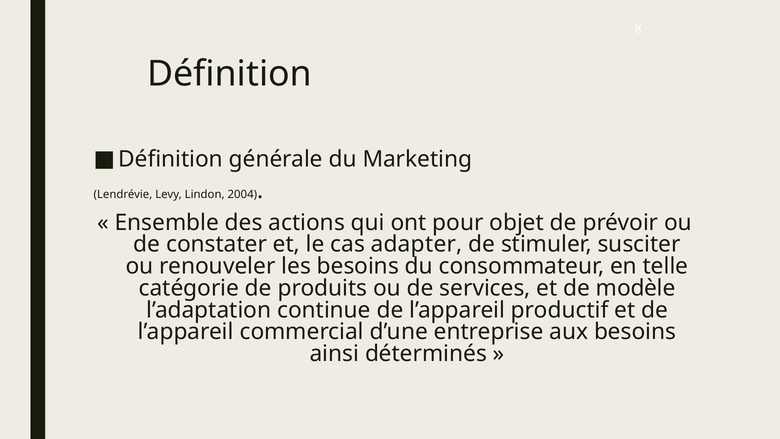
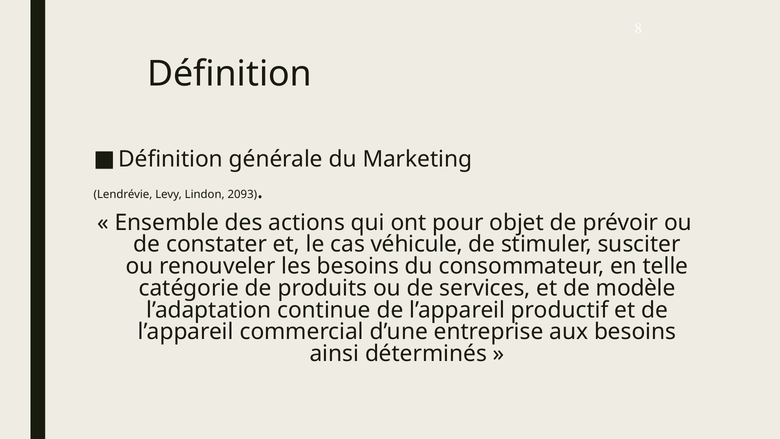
2004: 2004 -> 2093 (242, 195)
adapter: adapter -> véhicule (417, 244)
